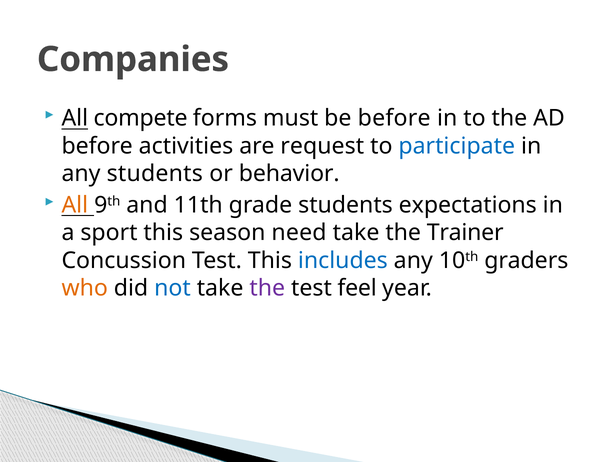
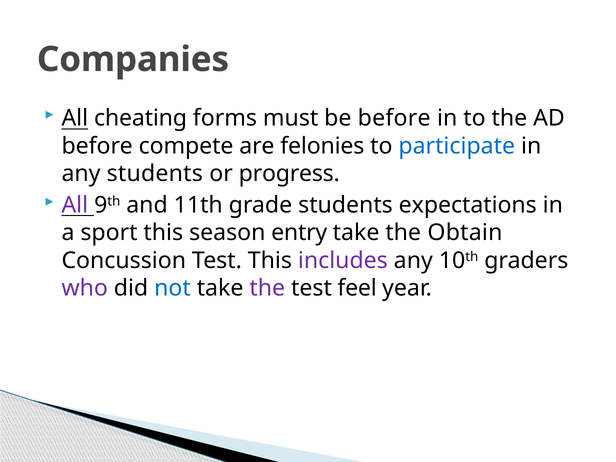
compete: compete -> cheating (141, 118)
activities: activities -> compete (186, 146)
request: request -> felonies (322, 146)
behavior: behavior -> progress (289, 174)
All colour: orange -> purple (75, 205)
need: need -> entry (299, 233)
Trainer: Trainer -> Obtain (465, 233)
includes colour: blue -> purple (343, 260)
who colour: orange -> purple (85, 288)
